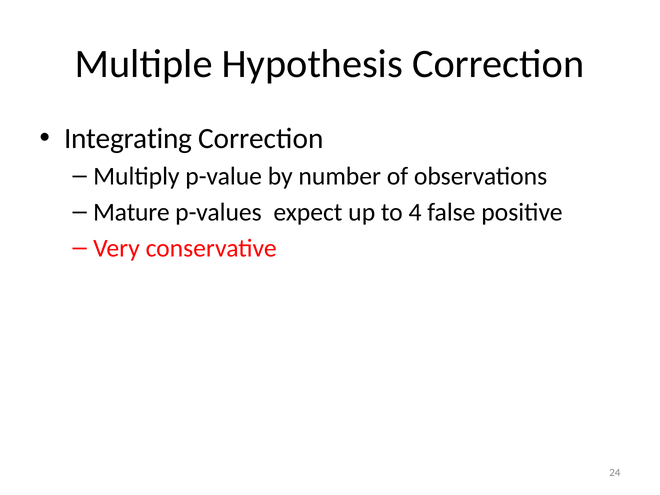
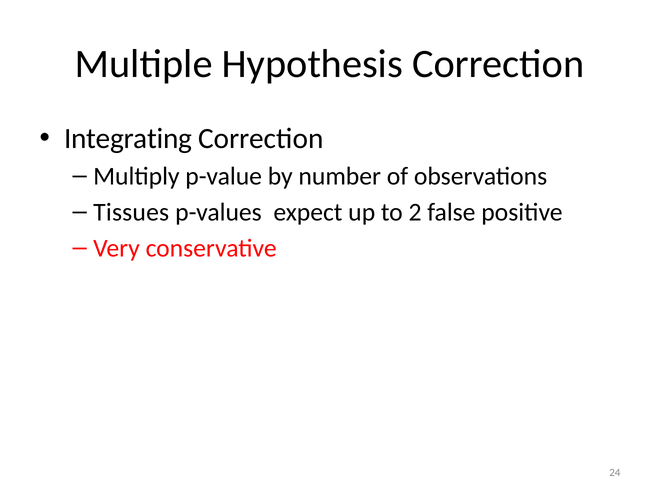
Mature: Mature -> Tissues (131, 212)
4: 4 -> 2 (415, 212)
